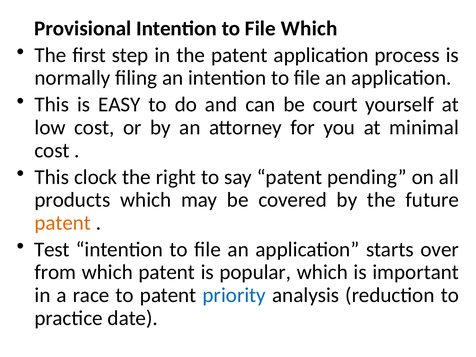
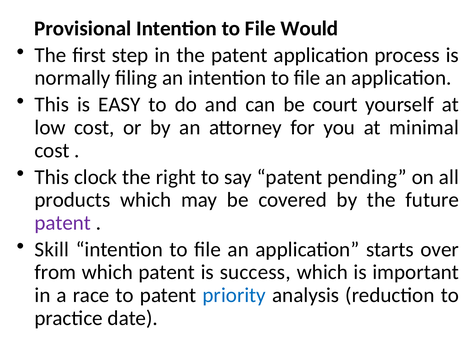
File Which: Which -> Would (309, 28)
patent colour: orange -> purple (63, 223)
Test: Test -> Skill (52, 249)
popular: popular -> success (255, 272)
